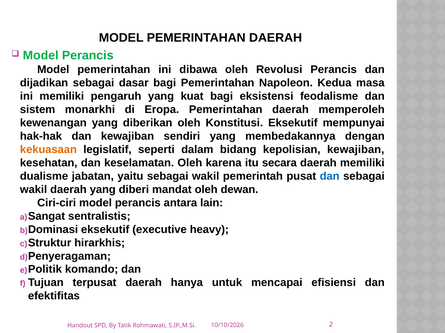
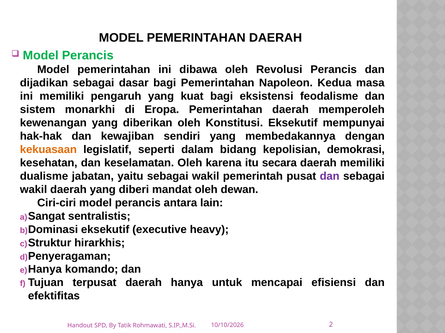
kepolisian kewajiban: kewajiban -> demokrasi (356, 150)
dan colour: blue -> purple (330, 176)
Politik: Politik -> Hanya (45, 270)
